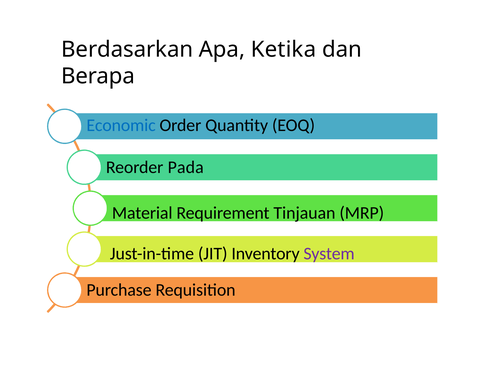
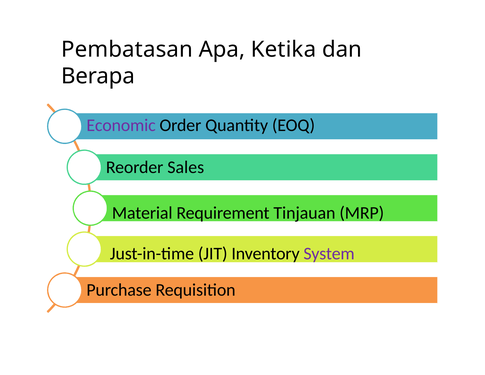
Berdasarkan: Berdasarkan -> Pembatasan (127, 50)
Economic colour: blue -> purple (121, 125)
Pada: Pada -> Sales (186, 167)
